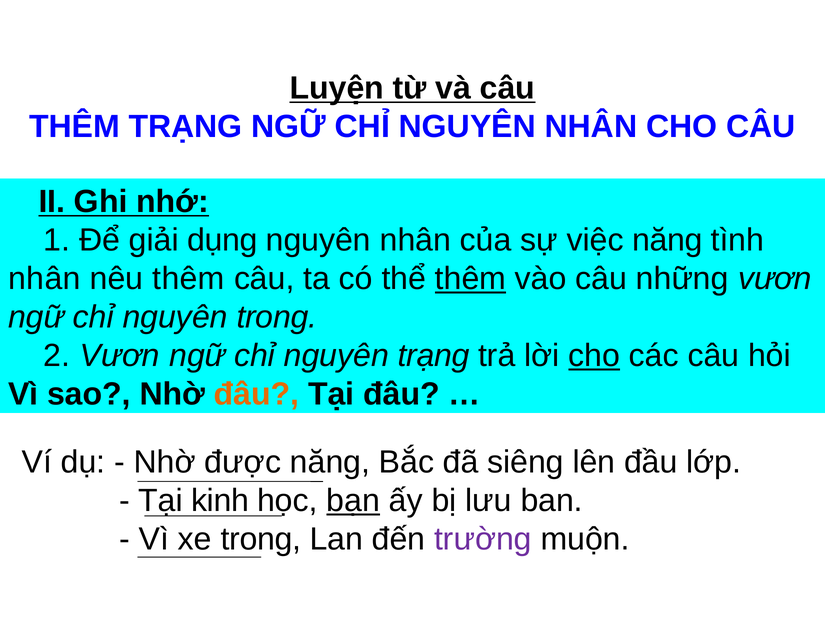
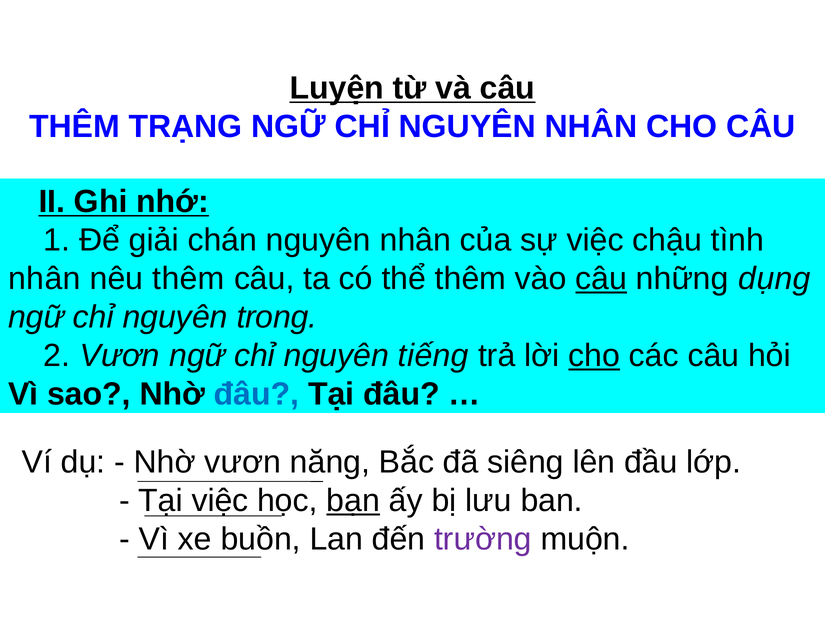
dụng: dụng -> chán (222, 240)
việc năng: năng -> chậu (667, 240)
thêm underline: present -> none (470, 279)
câu underline: none -> present (601, 279)
những vươn: vươn -> dụng (775, 279)
nguyên trạng: trạng -> tiếng (433, 356)
đâu colour: orange -> blue (257, 394)
Nhờ được: được -> vươn (243, 462)
Tại kinh: kinh -> việc (220, 501)
xe trong: trong -> buồn (261, 539)
